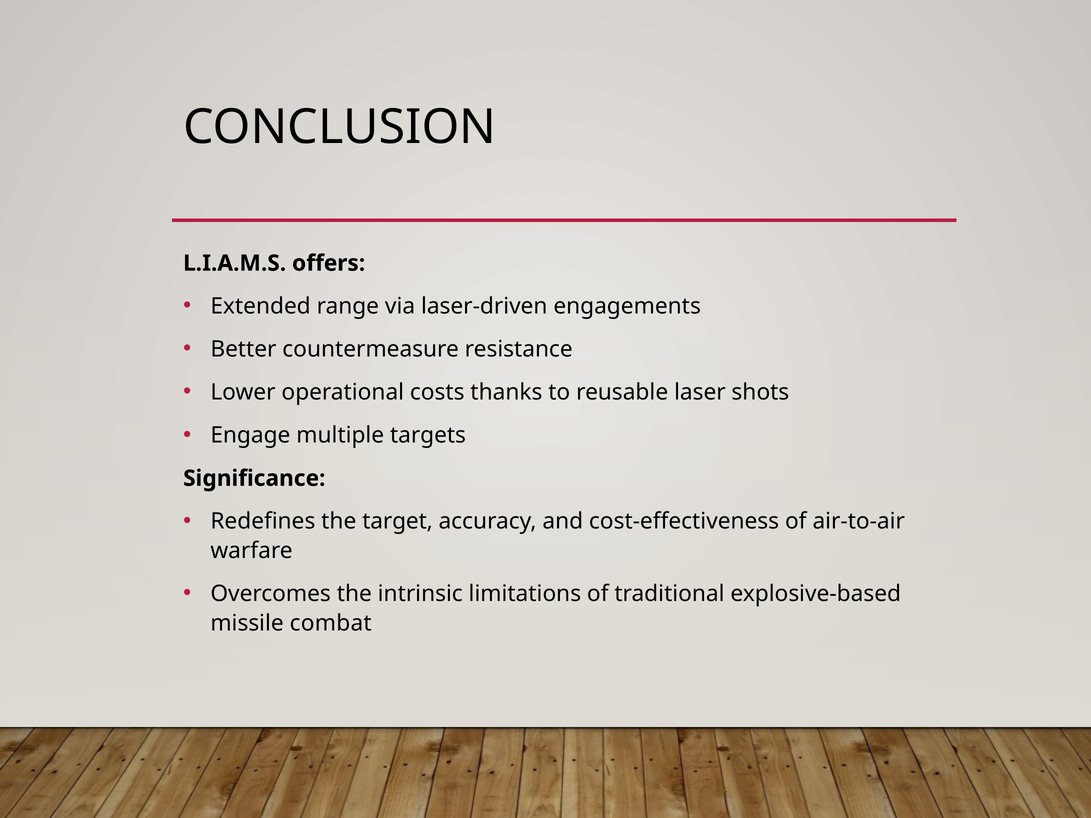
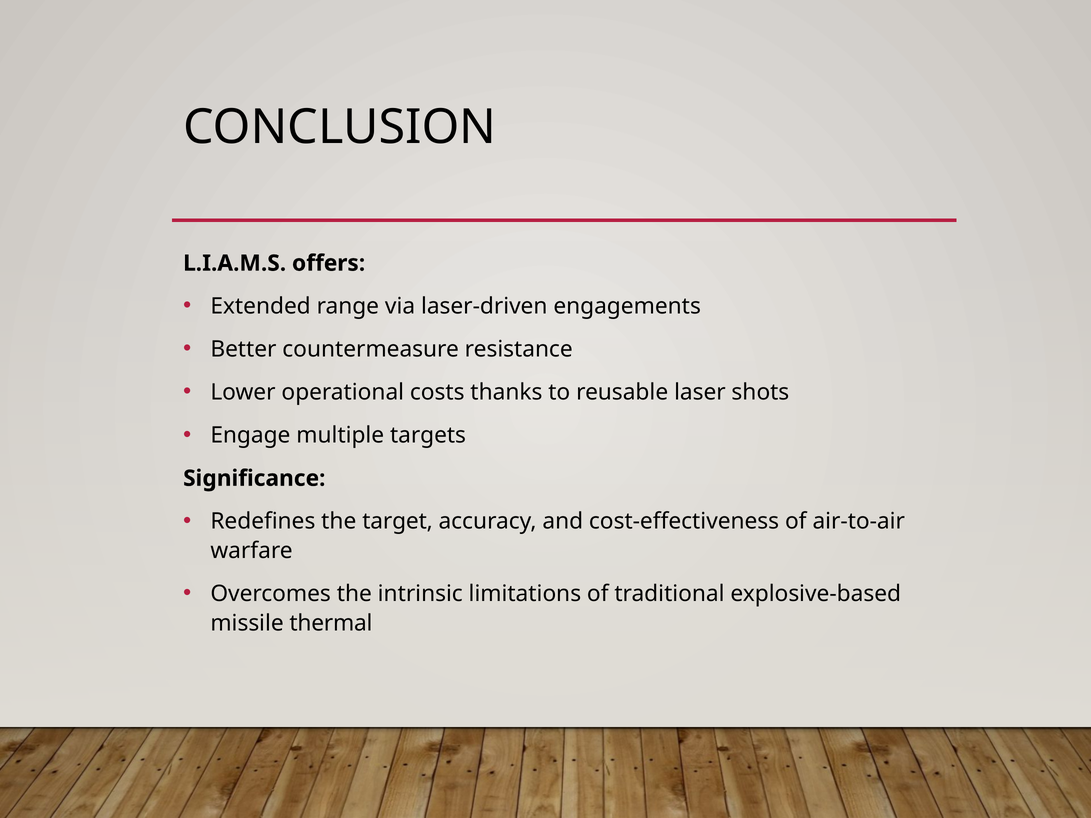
combat: combat -> thermal (331, 623)
